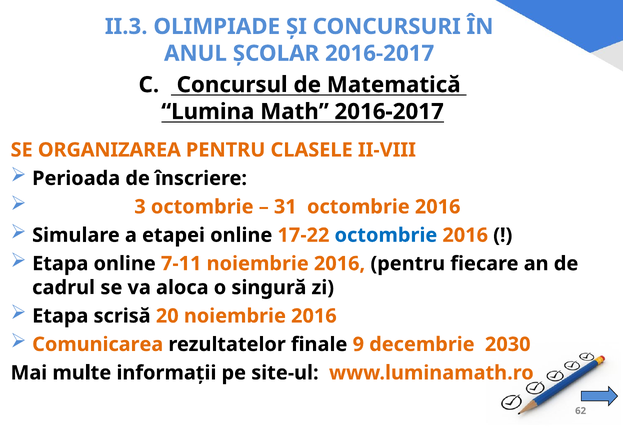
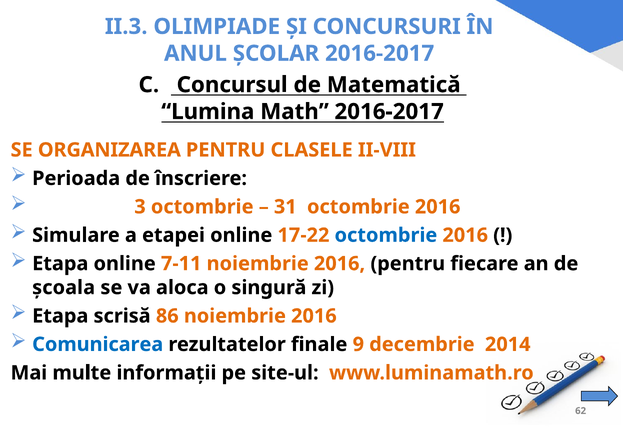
cadrul: cadrul -> școala (64, 288)
20: 20 -> 86 (167, 316)
Comunicarea colour: orange -> blue (98, 345)
2030: 2030 -> 2014 (508, 345)
